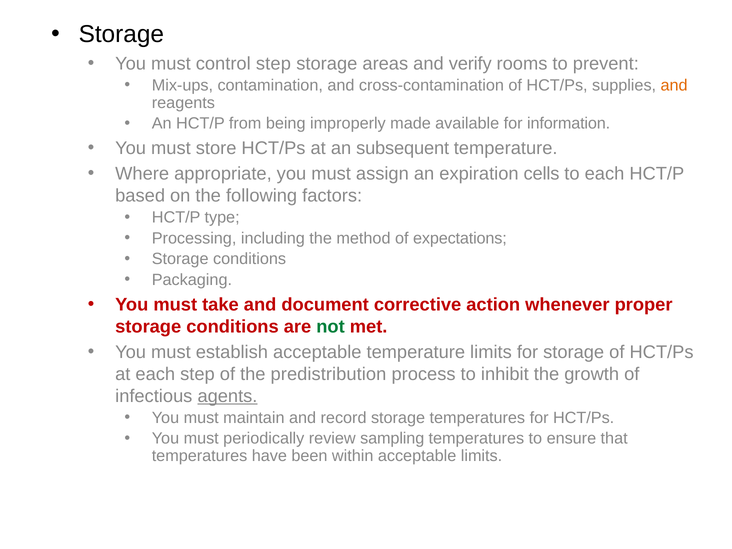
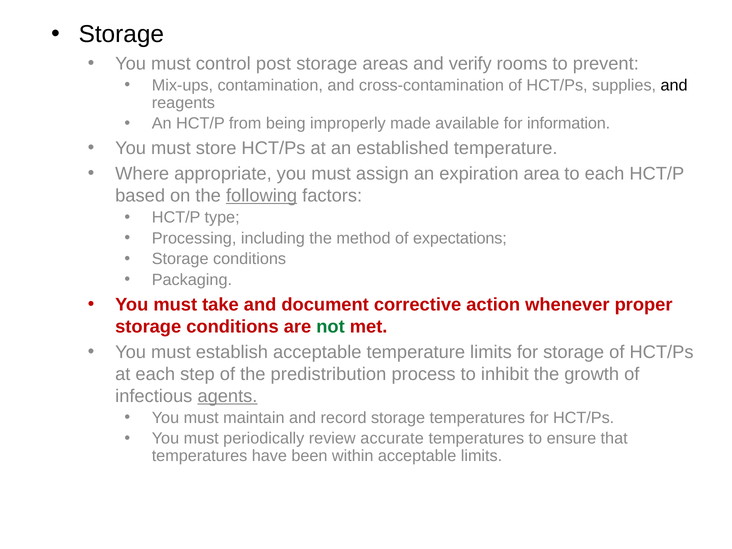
control step: step -> post (273, 64)
and colour: orange -> black (674, 85)
subsequent: subsequent -> established (403, 148)
cells: cells -> area (542, 174)
following underline: none -> present (262, 196)
sampling: sampling -> accurate (392, 438)
